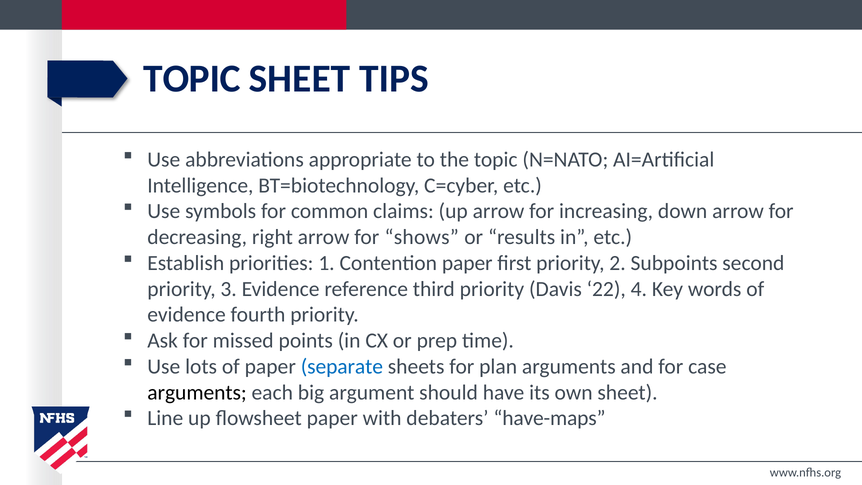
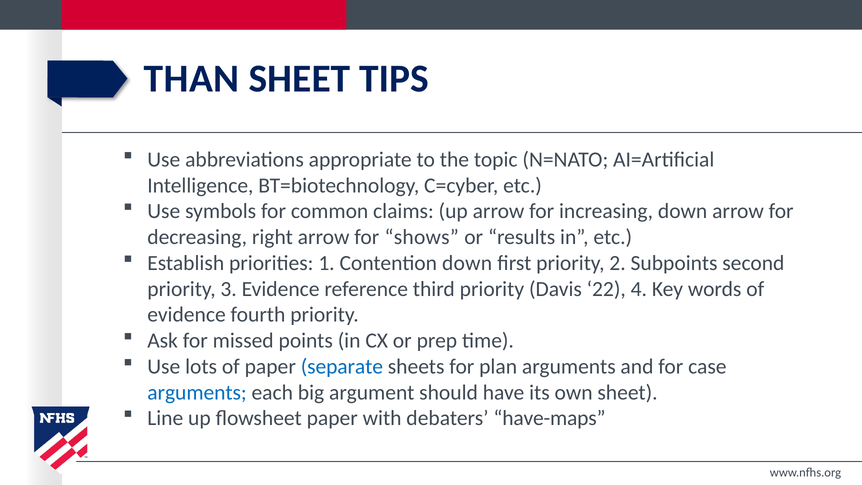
TOPIC: TOPIC -> THAN (192, 79)
Contention paper: paper -> down (467, 263)
arguments colour: black -> blue (197, 392)
